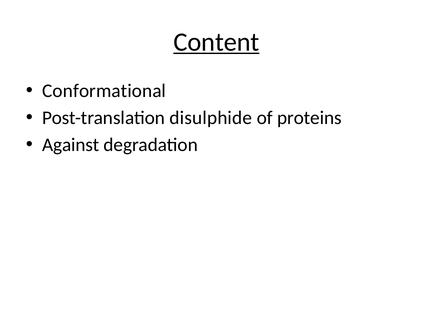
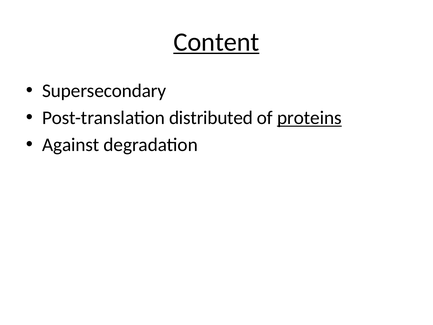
Conformational: Conformational -> Supersecondary (104, 91)
disulphide: disulphide -> distributed (211, 118)
proteins underline: none -> present (309, 118)
